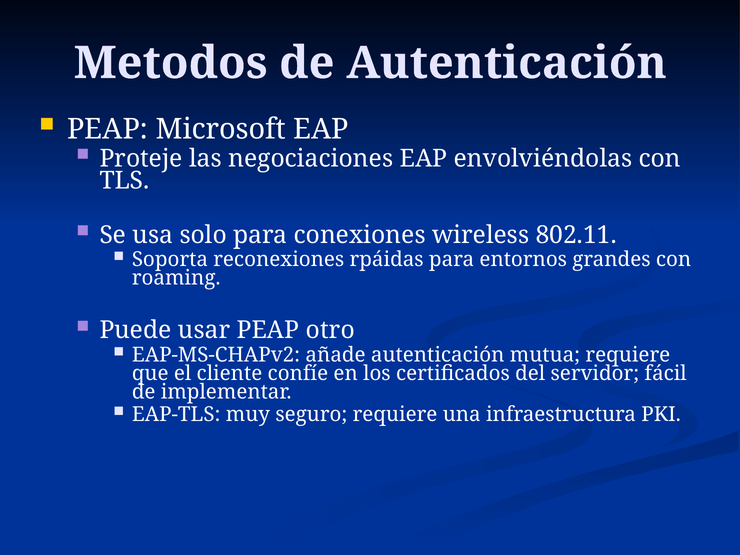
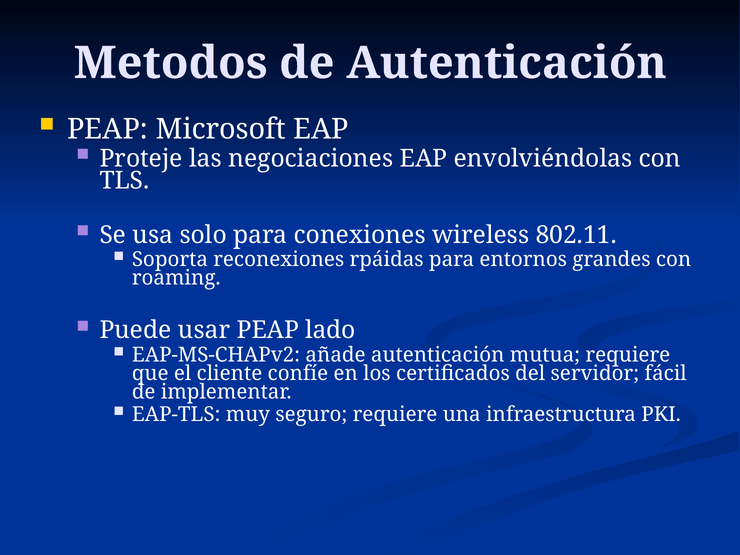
otro: otro -> lado (331, 330)
